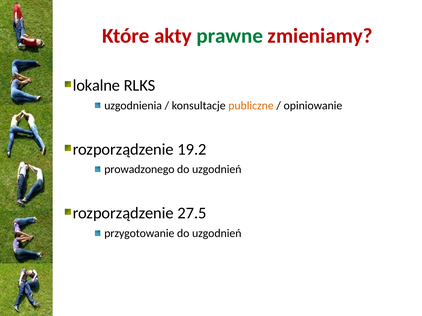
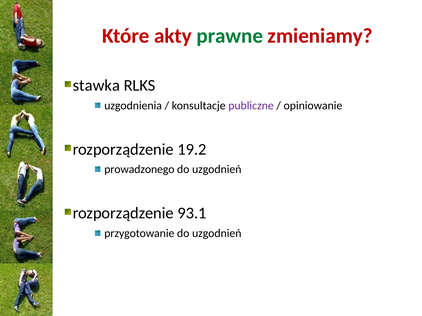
lokalne: lokalne -> stawka (96, 86)
publiczne colour: orange -> purple (251, 106)
27.5: 27.5 -> 93.1 (192, 214)
